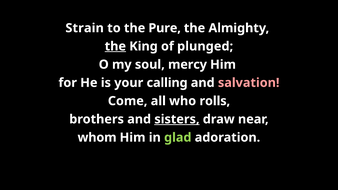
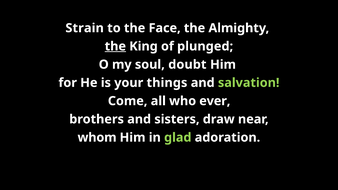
Pure: Pure -> Face (165, 28)
mercy: mercy -> doubt (187, 65)
calling: calling -> things (167, 83)
salvation colour: pink -> light green (249, 83)
rolls: rolls -> ever (215, 101)
sisters underline: present -> none (177, 119)
